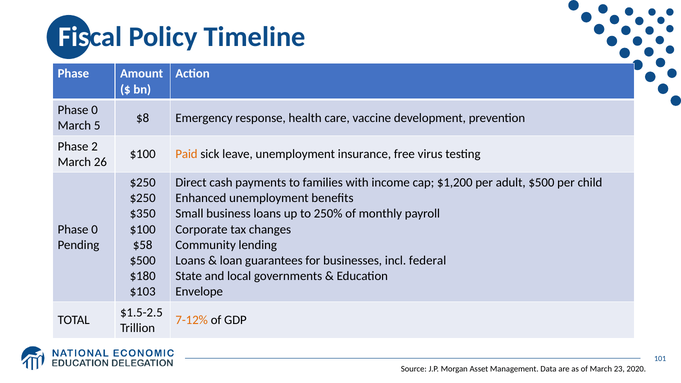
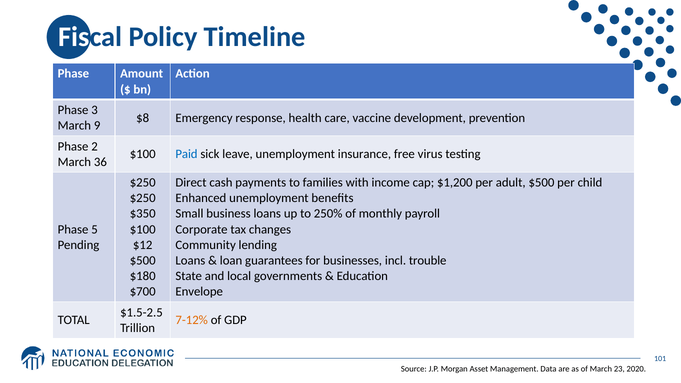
0: 0 -> 3 (94, 110)
5: 5 -> 9 (97, 126)
Paid colour: orange -> blue (187, 154)
26: 26 -> 36 (100, 162)
0: 0 -> 5 (94, 229)
$58: $58 -> $12 (143, 245)
federal: federal -> trouble (428, 261)
$103: $103 -> $700 (143, 292)
